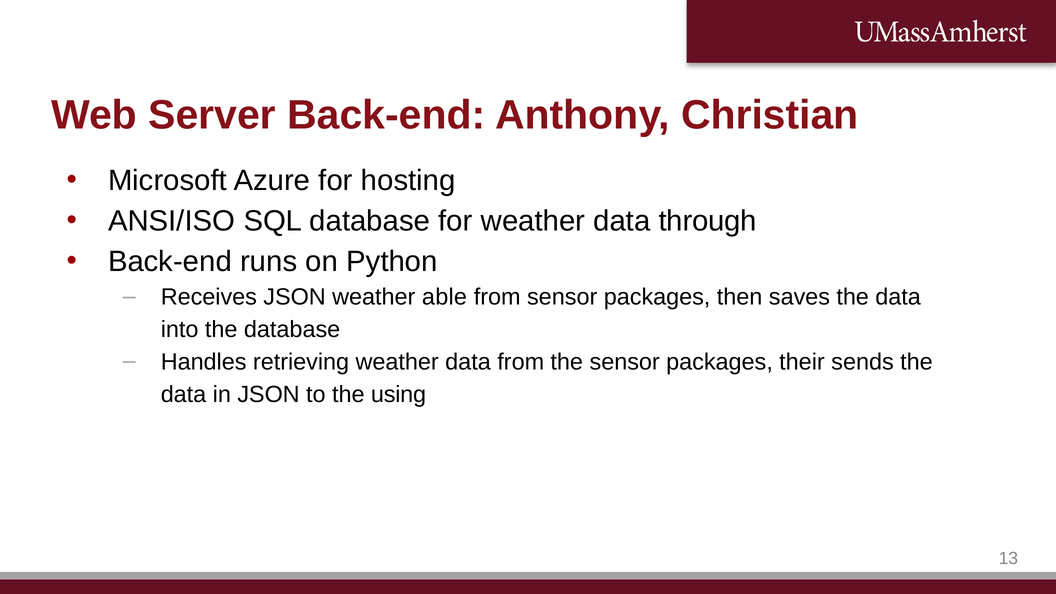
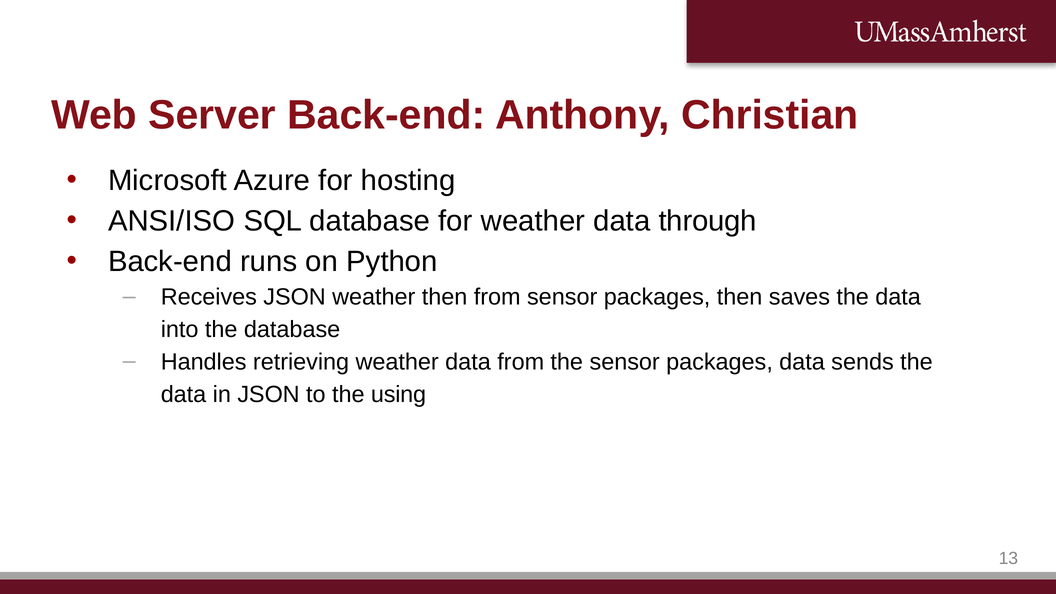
weather able: able -> then (445, 297)
packages their: their -> data (802, 362)
